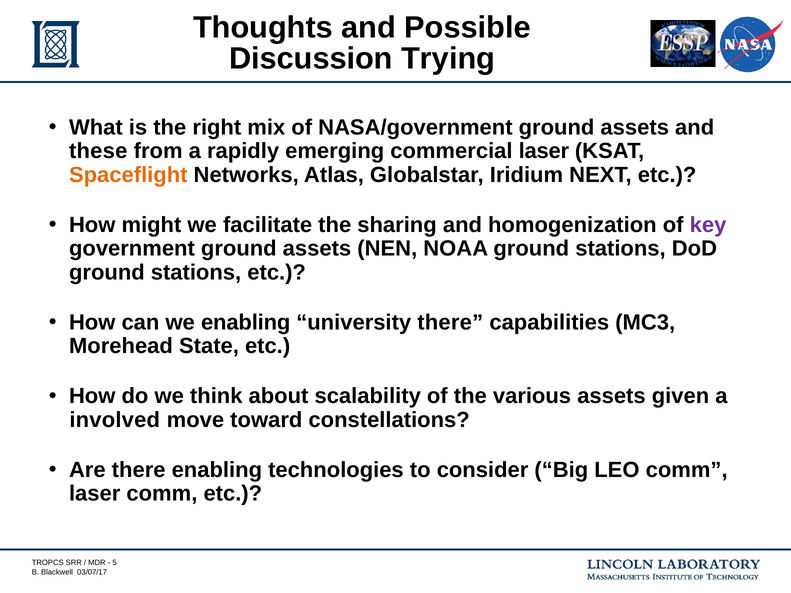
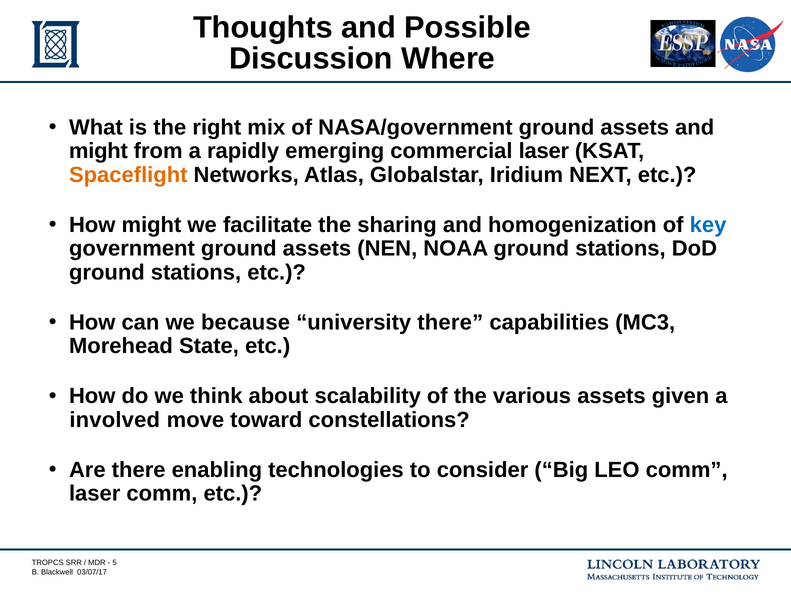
Trying: Trying -> Where (448, 59)
these: these -> might (98, 151)
key colour: purple -> blue (708, 225)
we enabling: enabling -> because (246, 323)
